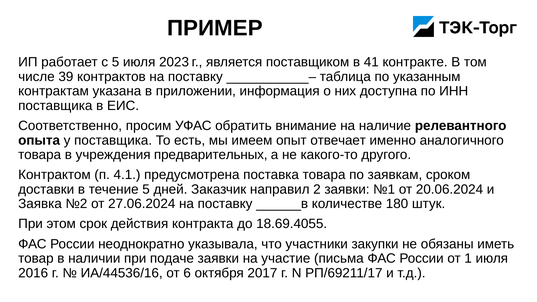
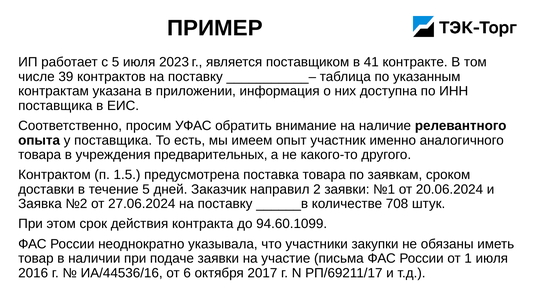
отвечает: отвечает -> участник (338, 140)
4.1: 4.1 -> 1.5 (127, 175)
180: 180 -> 708 (397, 204)
18.69.4055: 18.69.4055 -> 94.60.1099 (292, 224)
